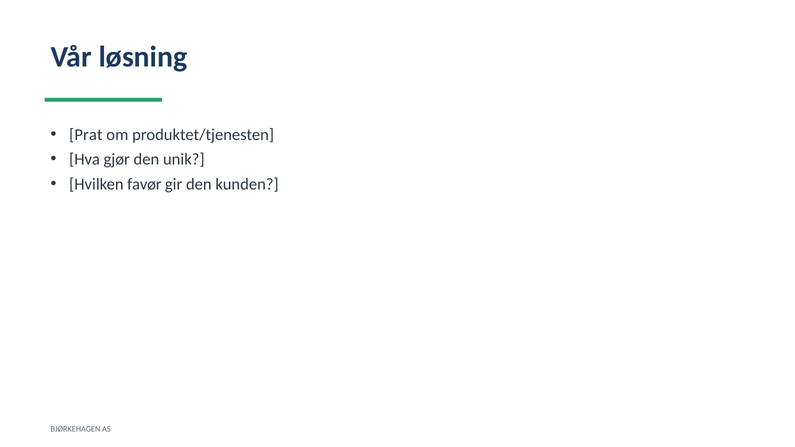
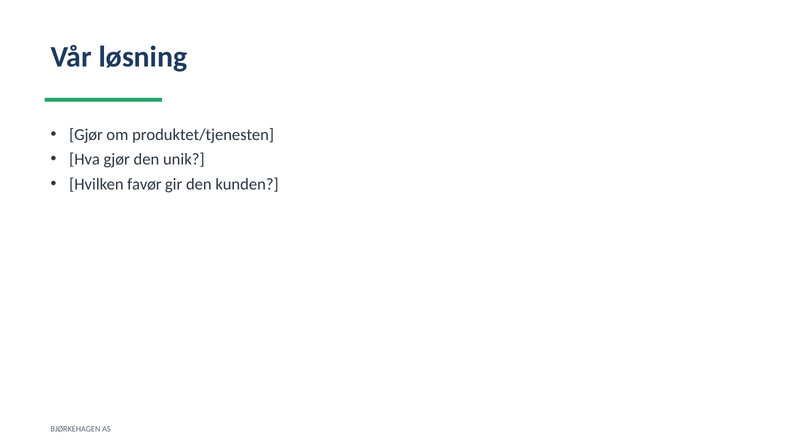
Prat: Prat -> Gjør (86, 135)
